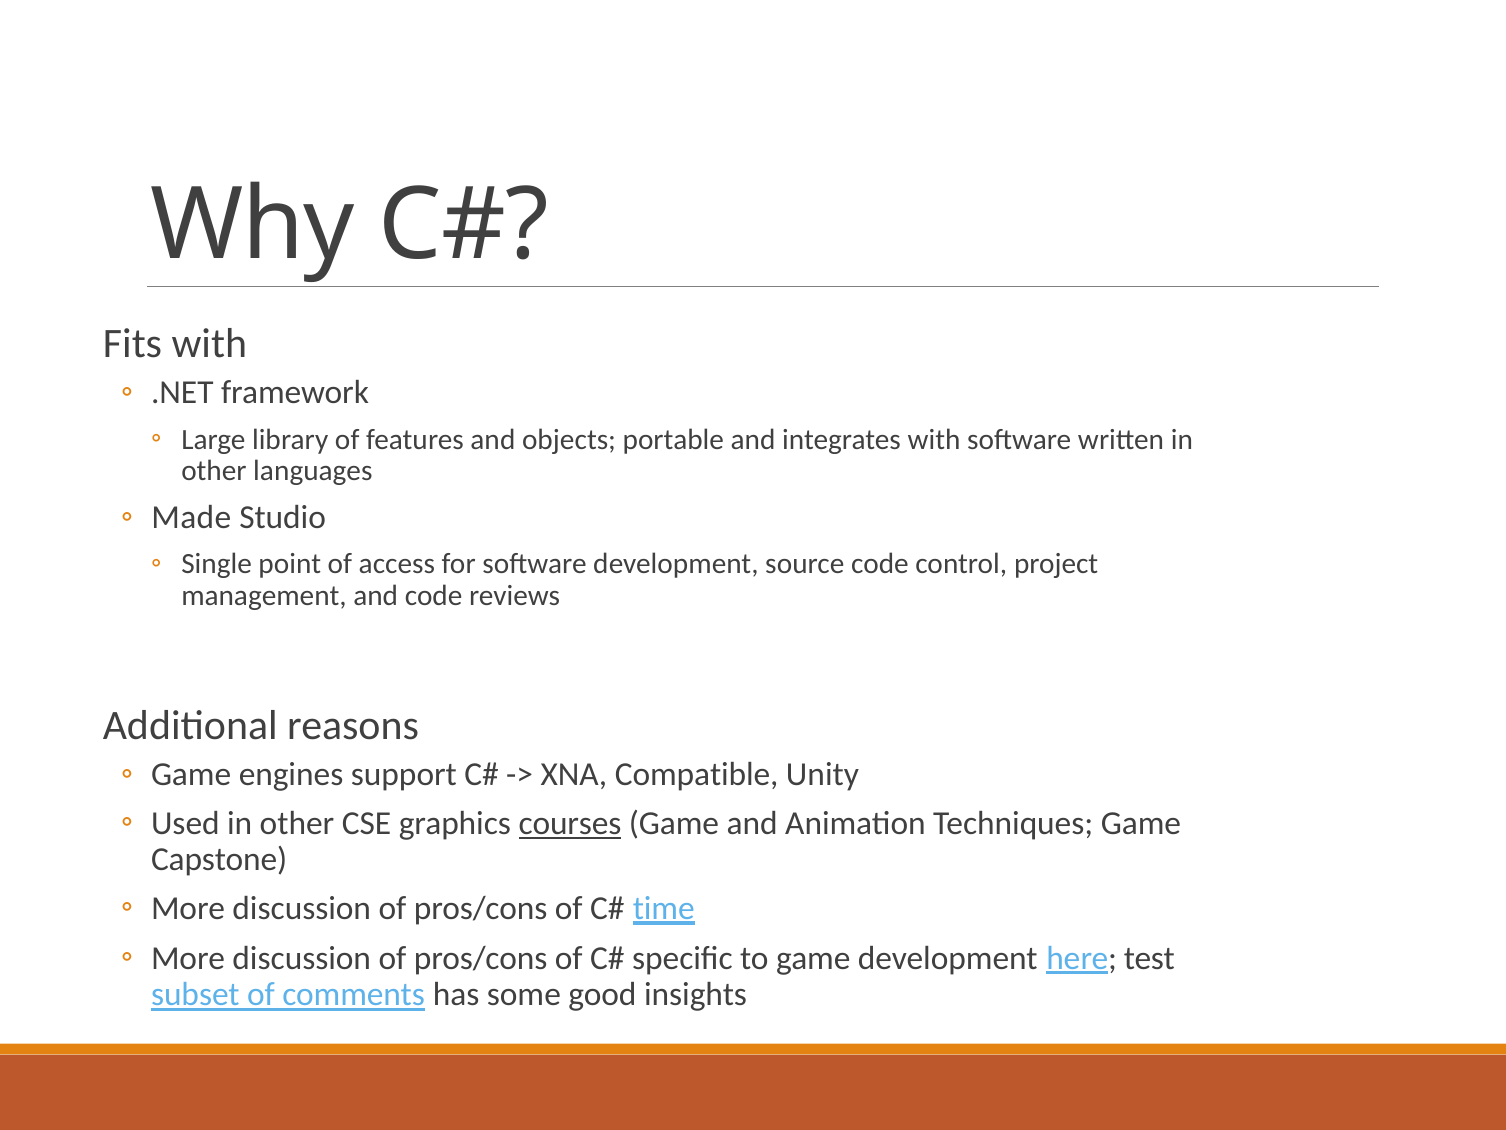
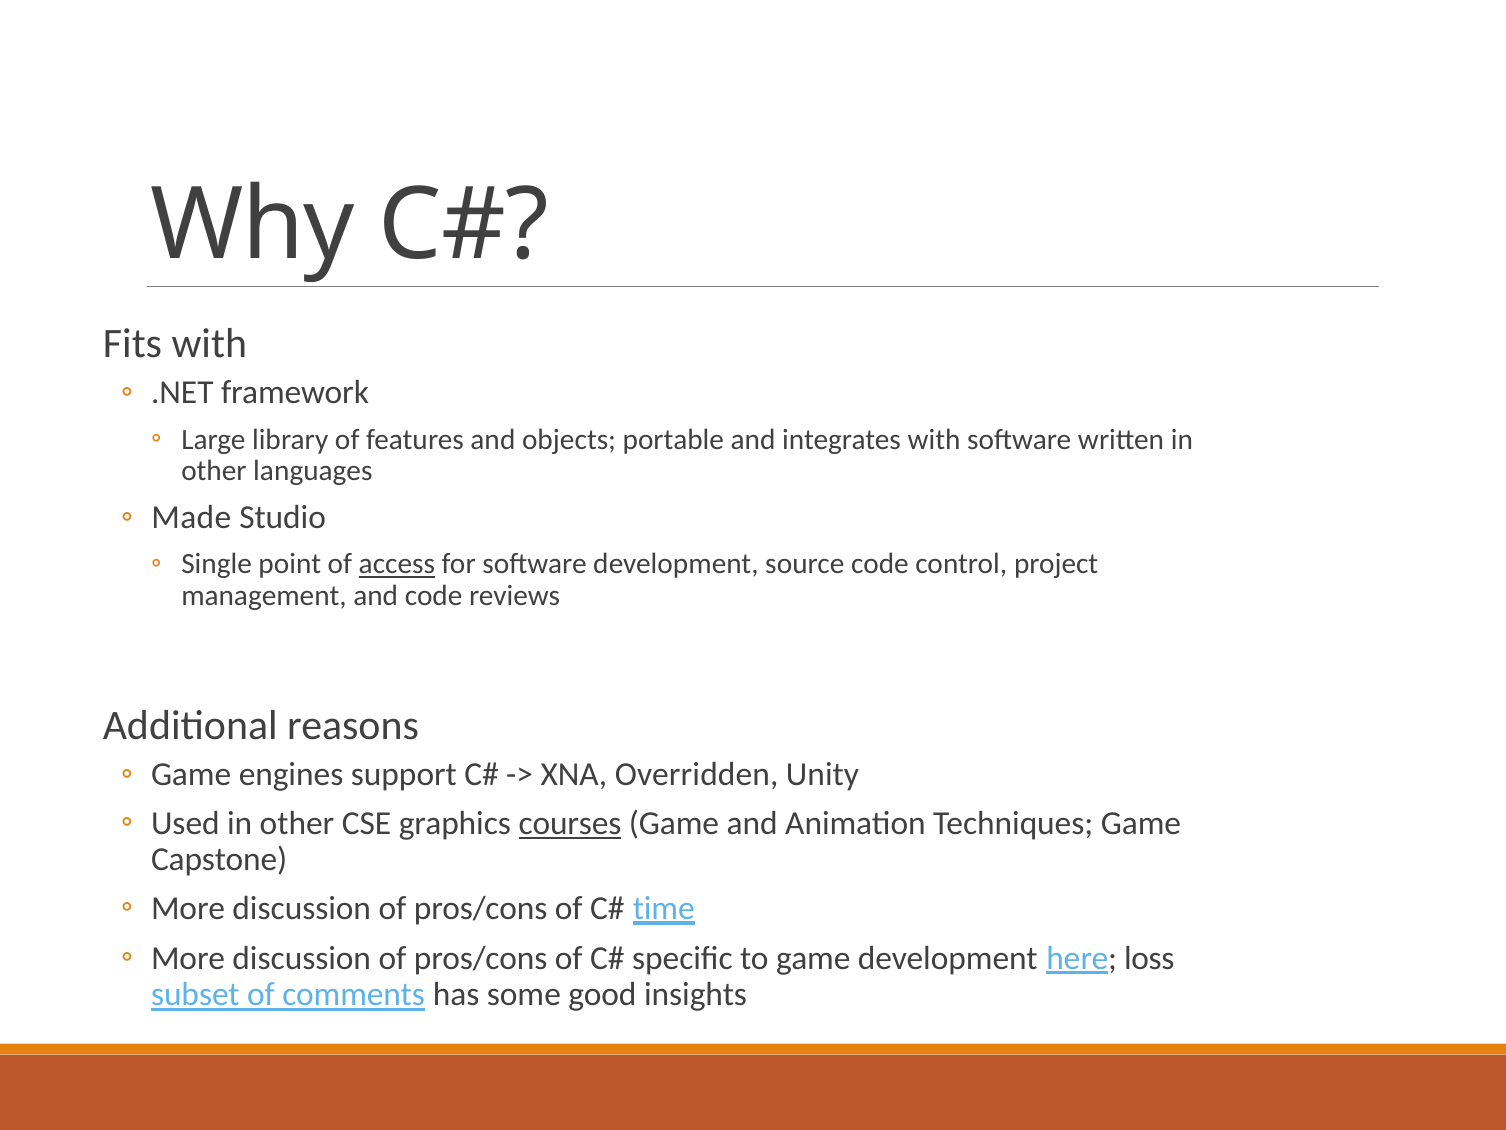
access underline: none -> present (397, 564)
Compatible: Compatible -> Overridden (697, 774)
test: test -> loss (1149, 958)
